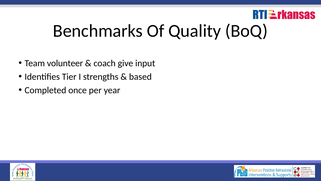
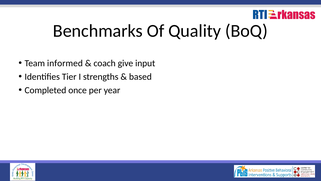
volunteer: volunteer -> informed (65, 63)
